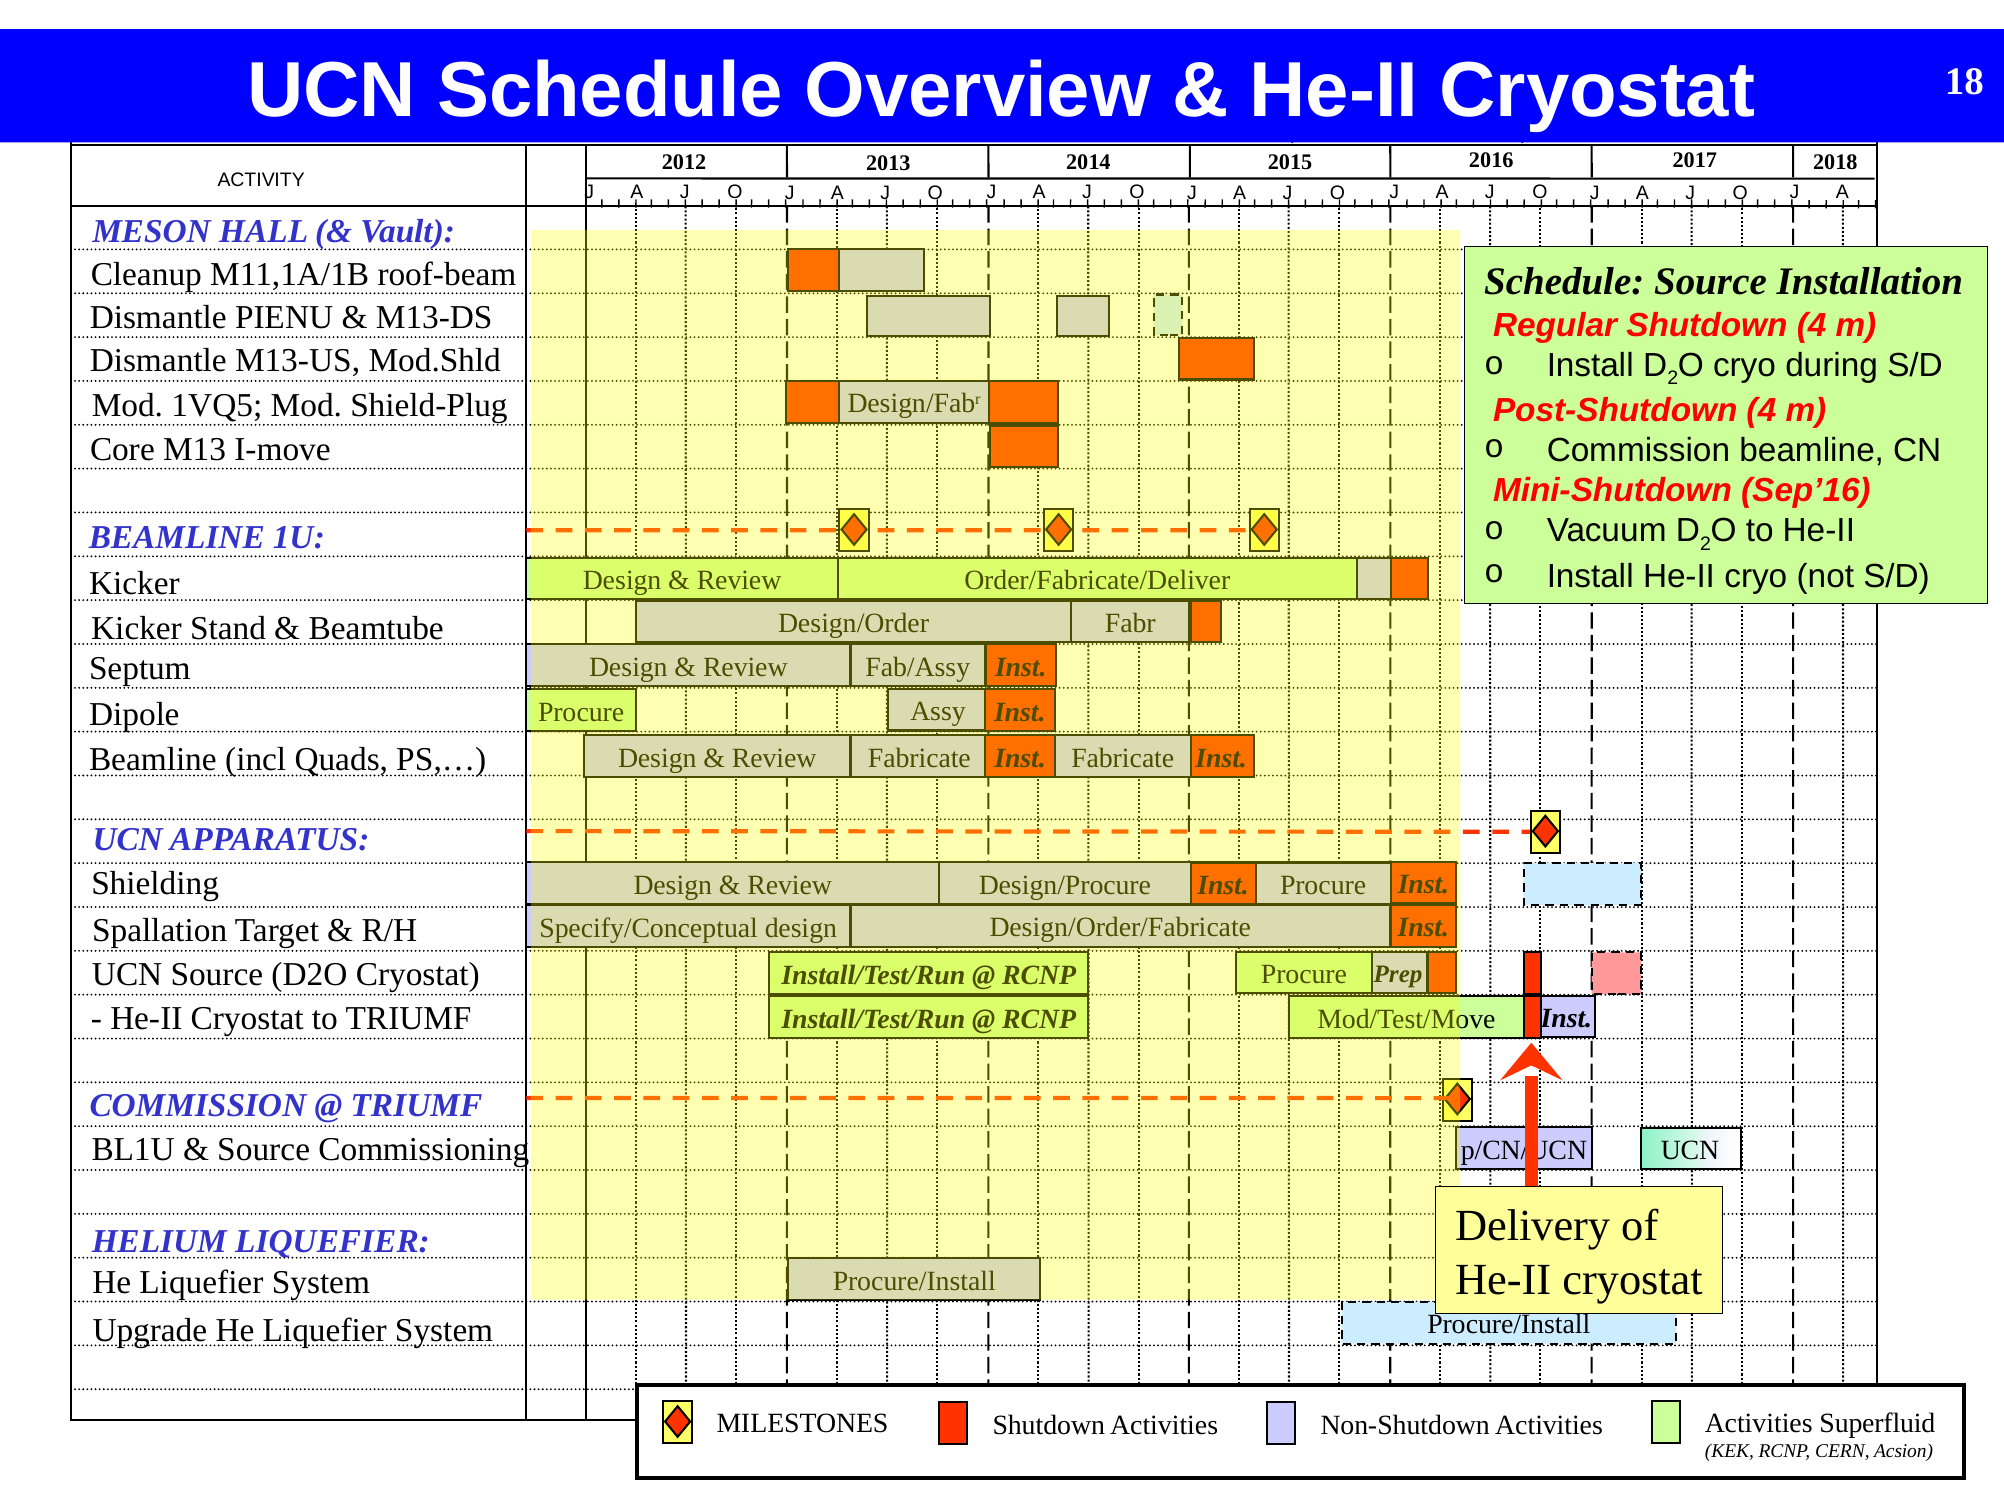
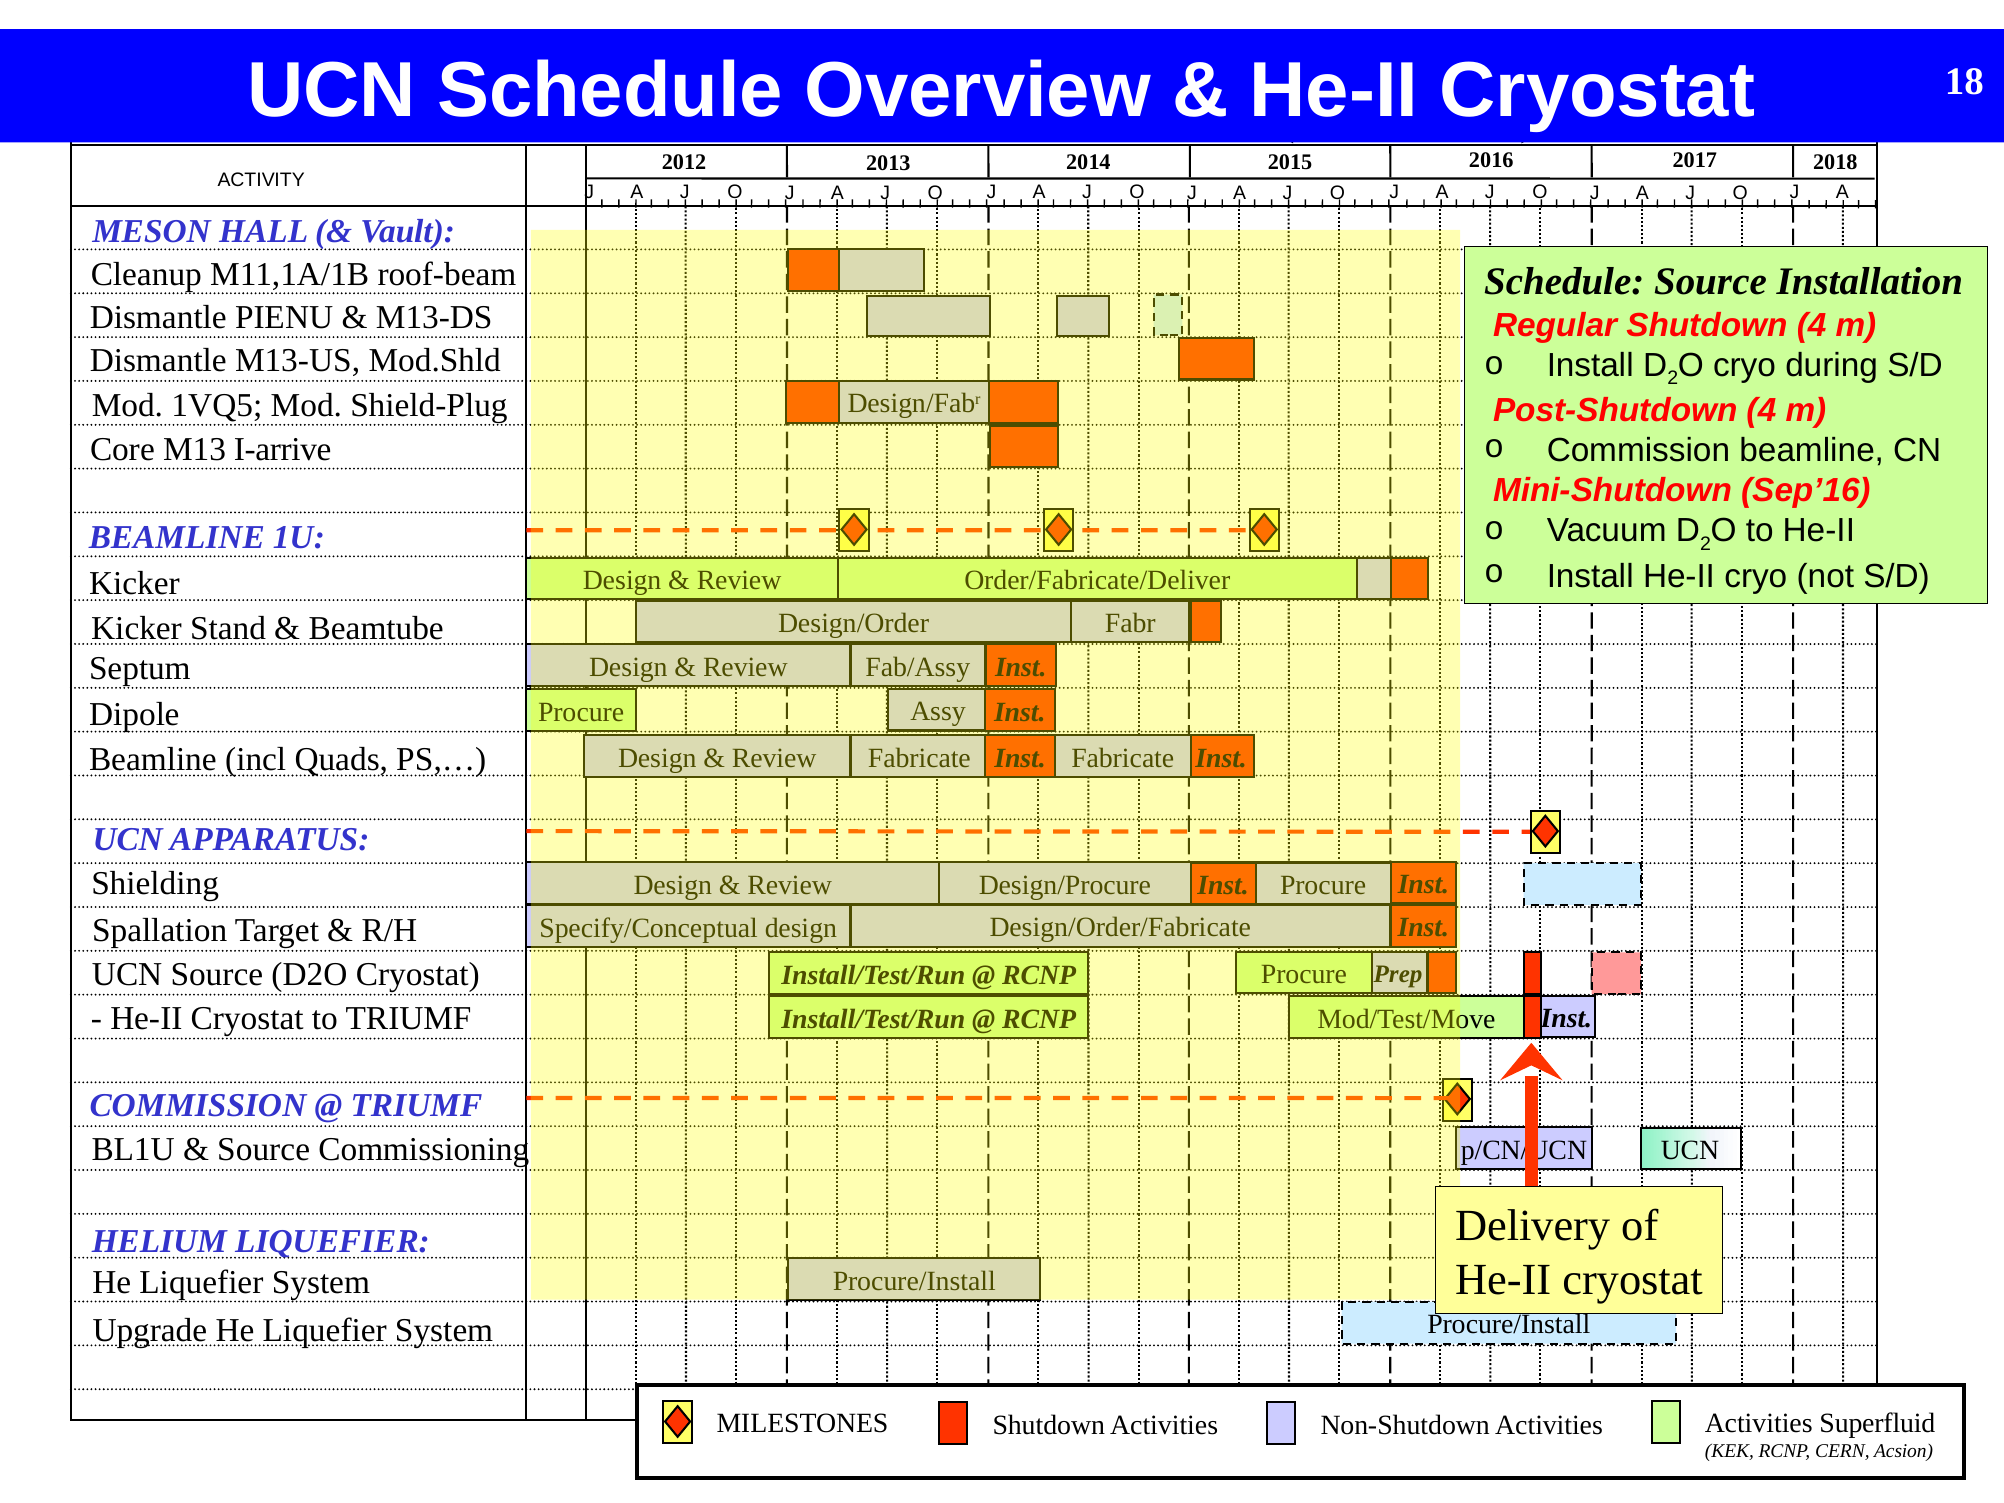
I-move: I-move -> I-arrive (283, 450)
